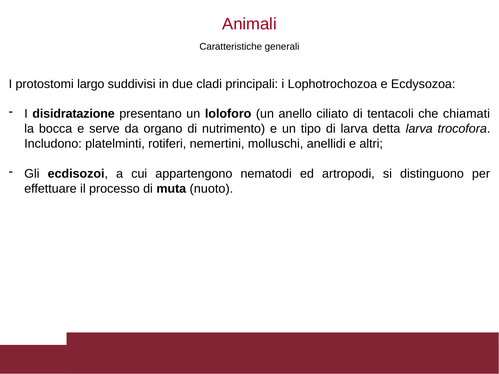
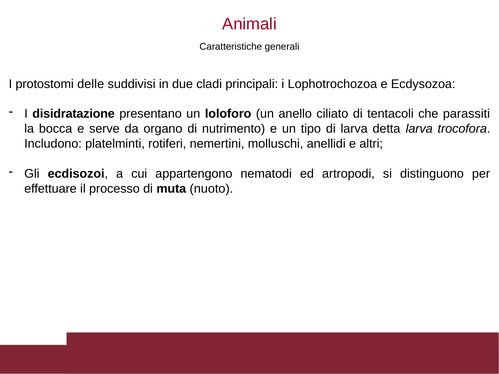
largo: largo -> delle (91, 84)
chiamati: chiamati -> parassiti (466, 114)
